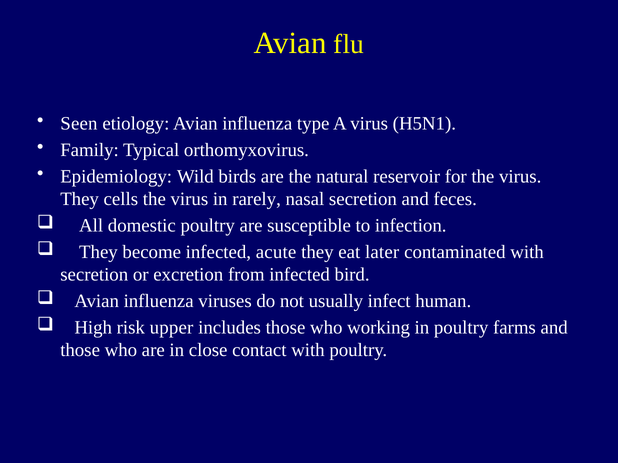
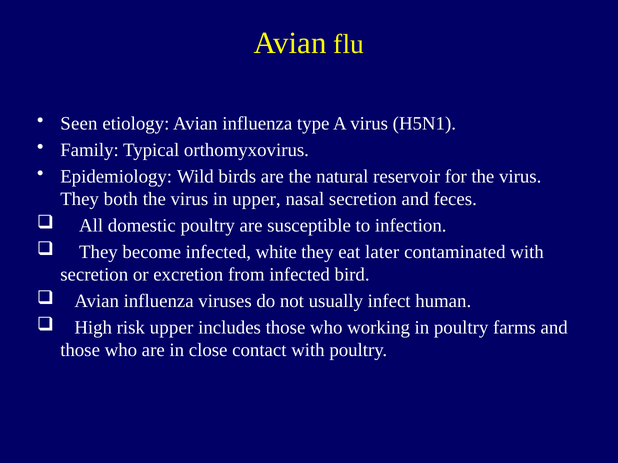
cells: cells -> both (121, 199)
in rarely: rarely -> upper (256, 199)
acute: acute -> white (276, 252)
